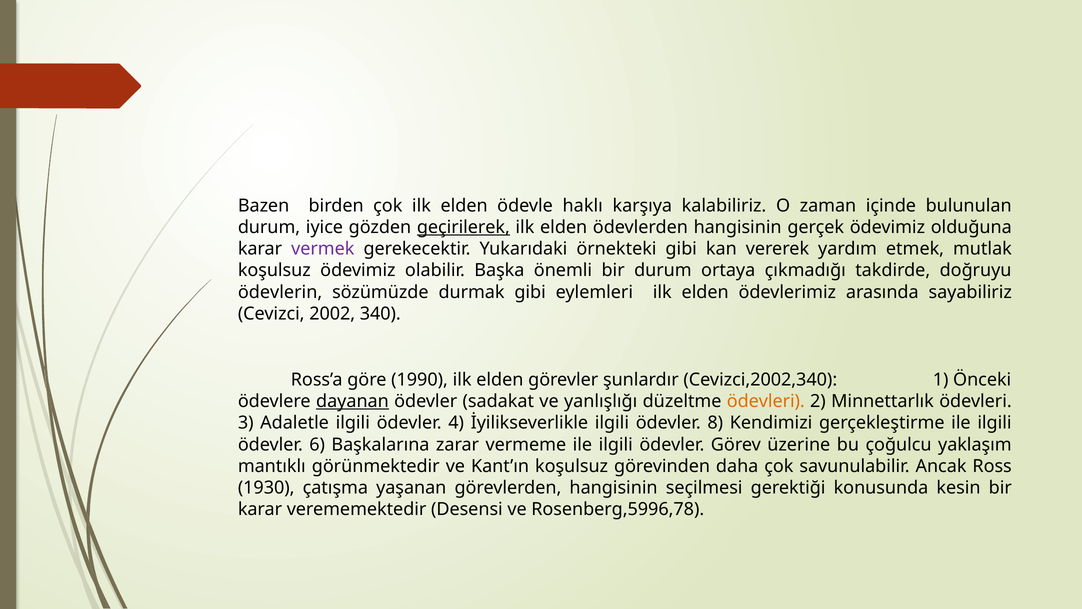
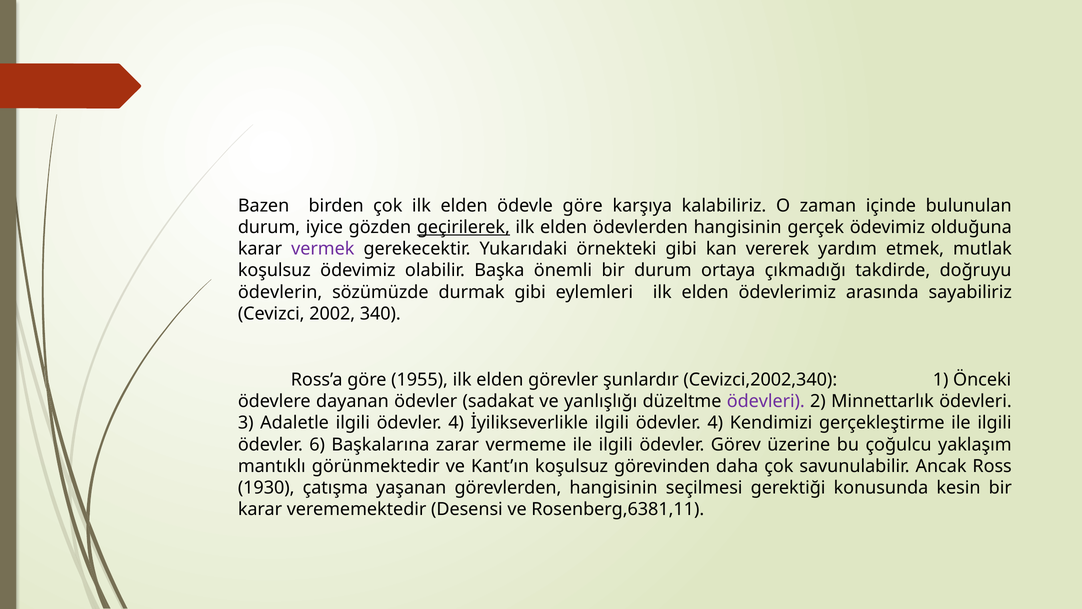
ödevle haklı: haklı -> göre (583, 205)
1990: 1990 -> 1955 (420, 379)
dayanan underline: present -> none (352, 401)
ödevleri colour: orange -> purple (766, 401)
İyilikseverlikle ilgili ödevler 8: 8 -> 4 (715, 423)
Rosenberg,5996,78: Rosenberg,5996,78 -> Rosenberg,6381,11 (618, 509)
